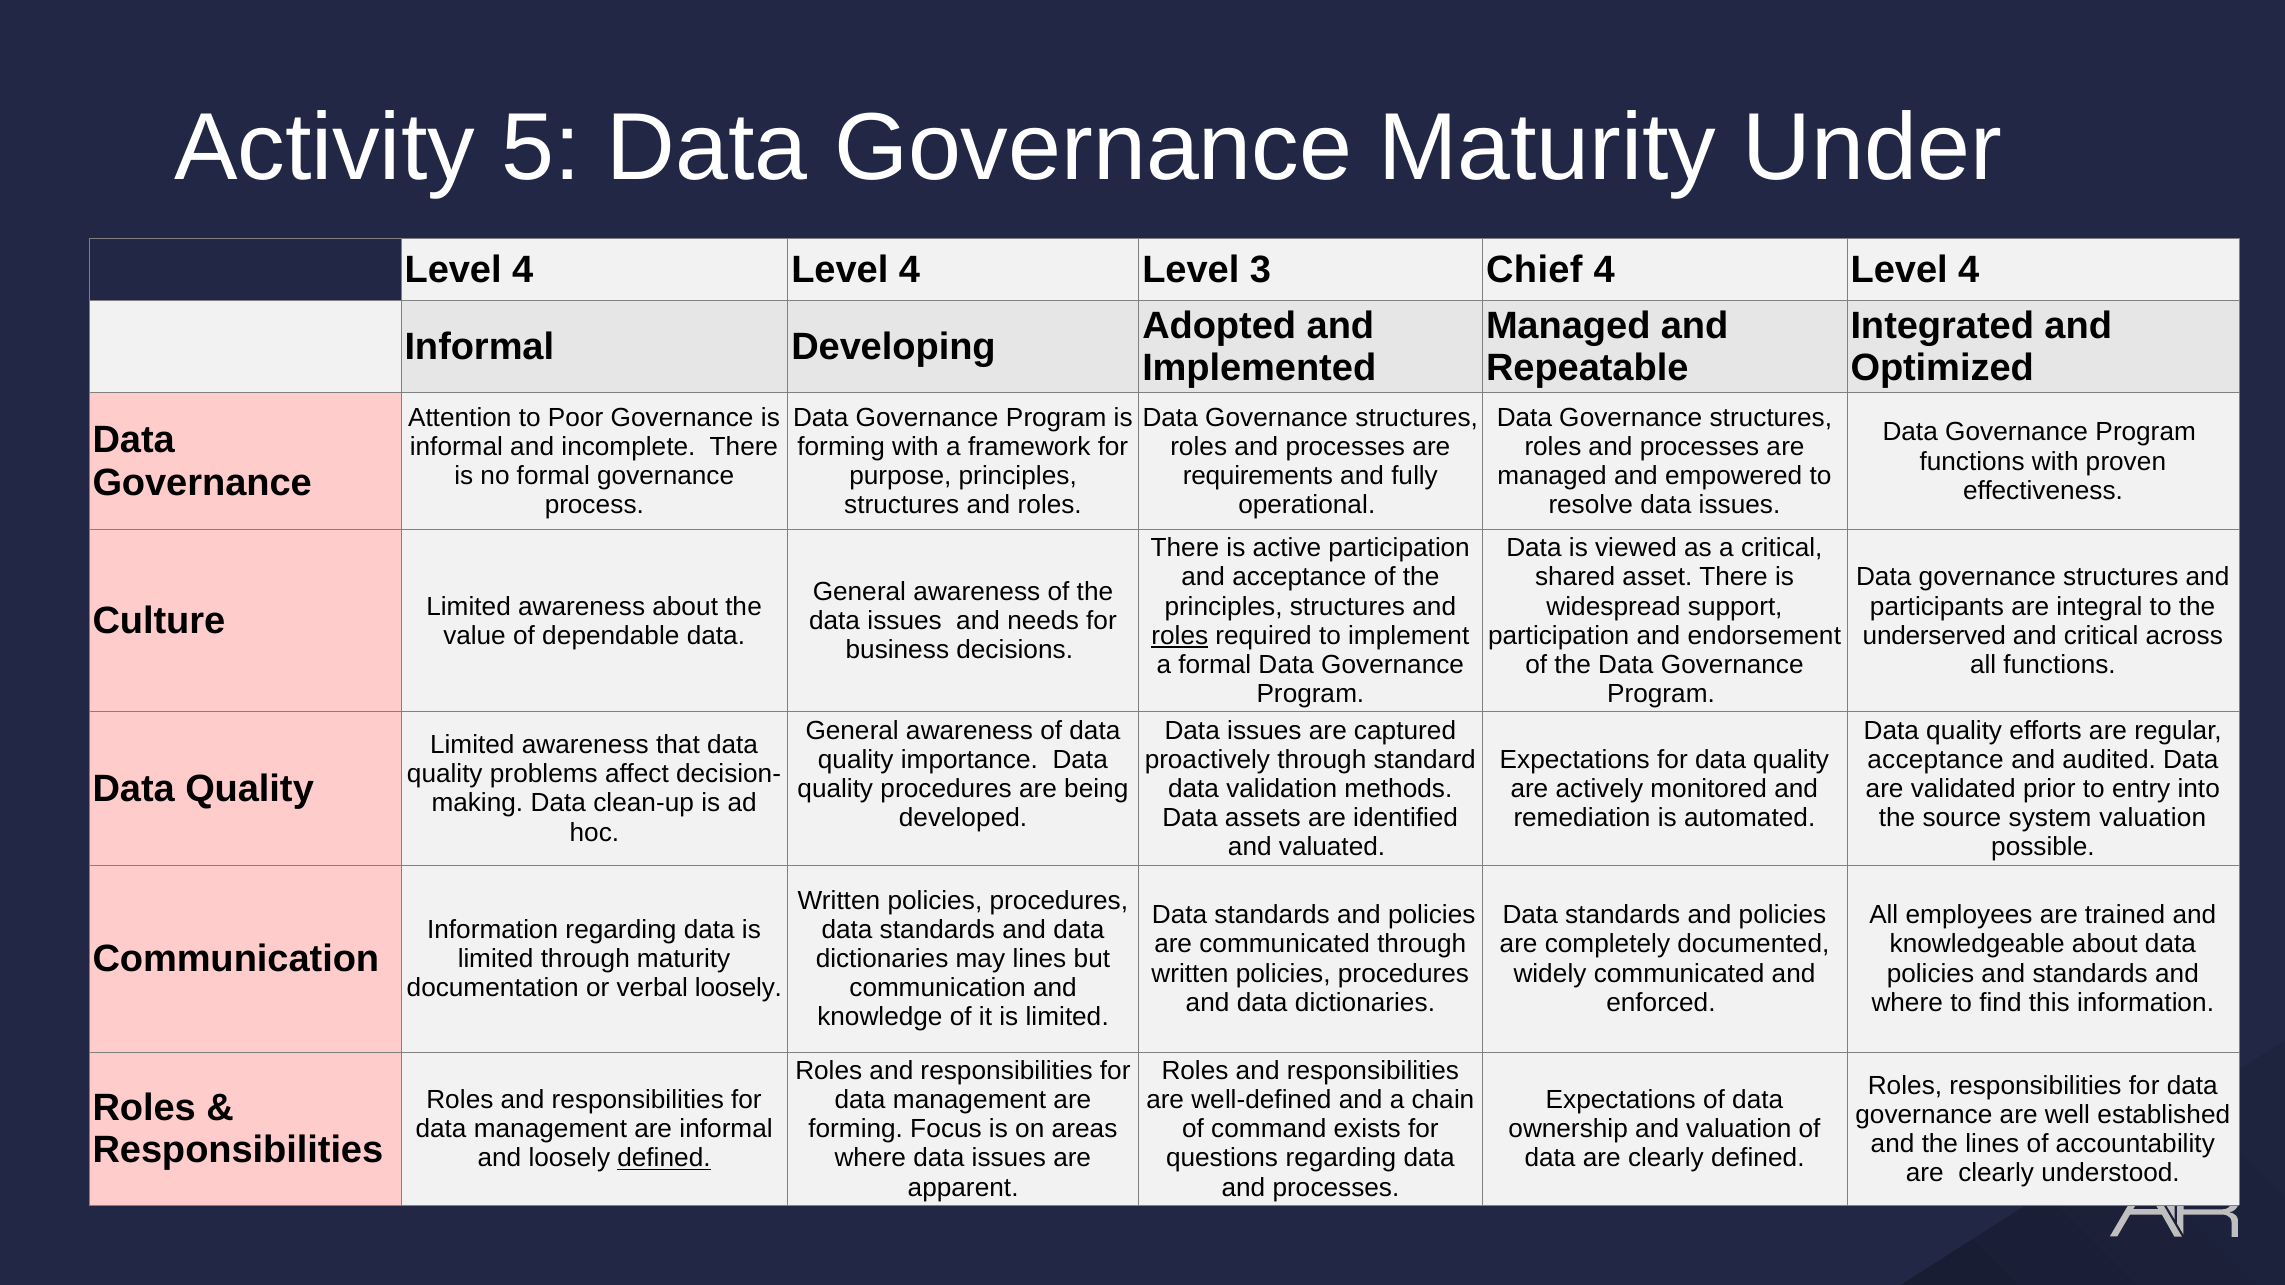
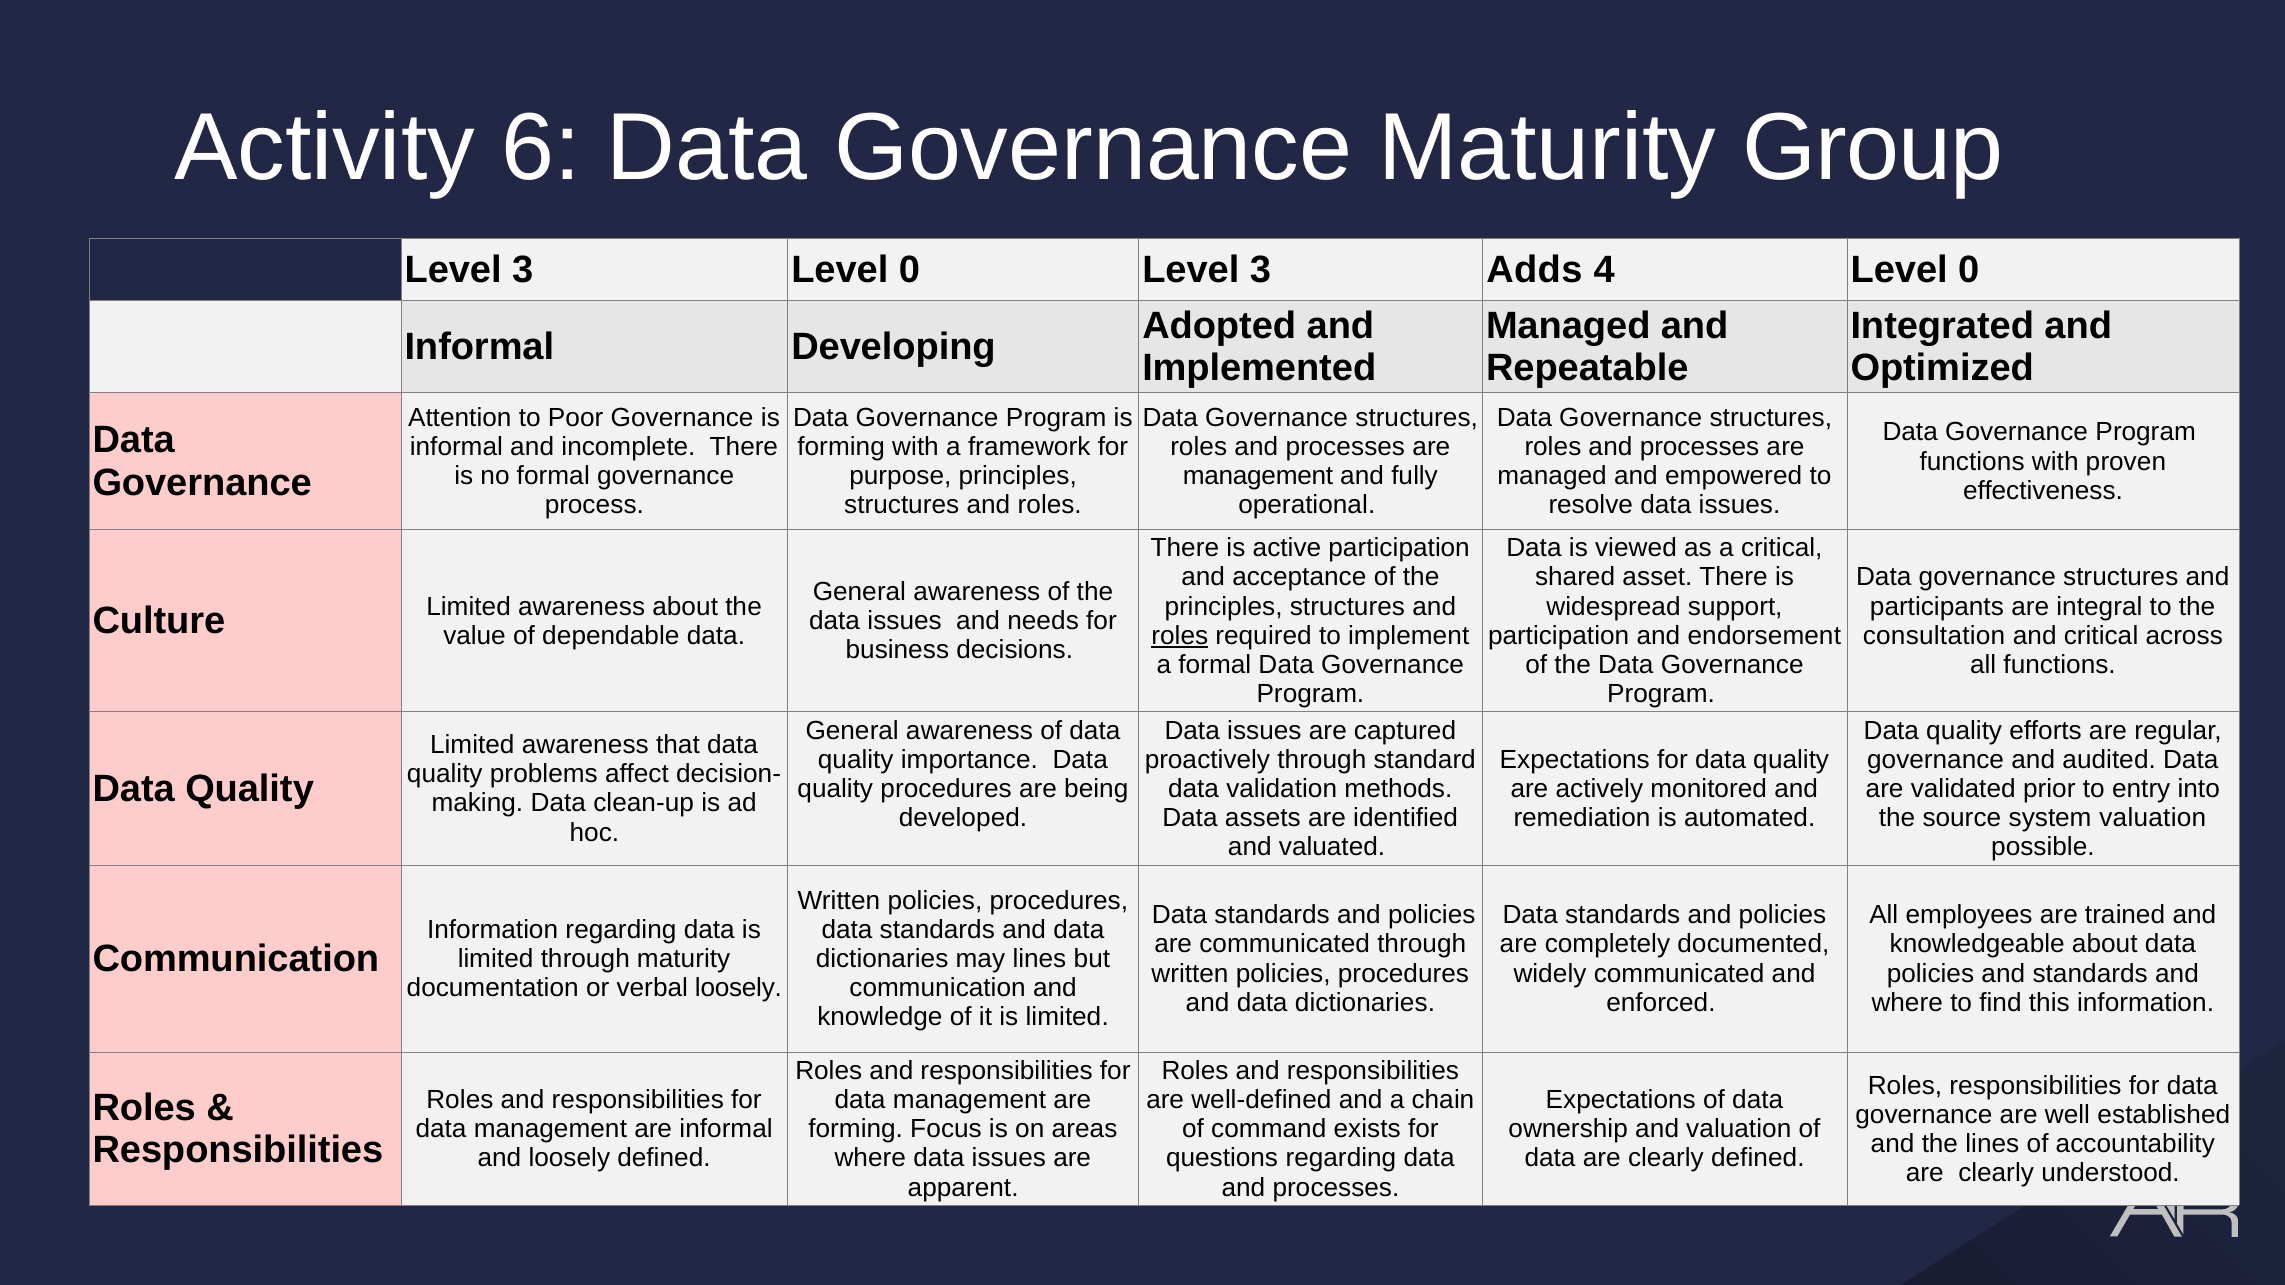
5: 5 -> 6 (541, 148)
Under: Under -> Group (1873, 148)
4: 4 -> 3 (523, 270)
4: 4 -> 0 (910, 270)
Chief: Chief -> Adds (1534, 270)
4: 4 -> 0 (1969, 270)
requirements: requirements -> management (1258, 476)
underserved: underserved -> consultation (1934, 636)
acceptance: acceptance -> governance (1936, 760)
defined underline: present -> none (664, 1159)
